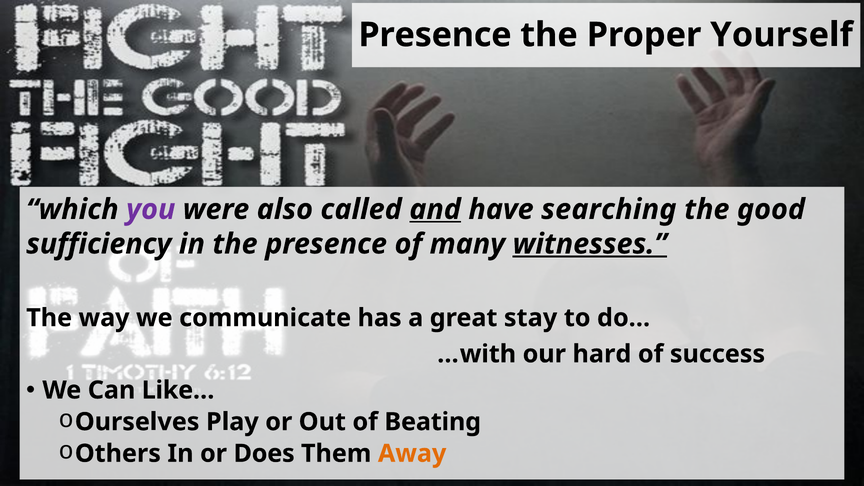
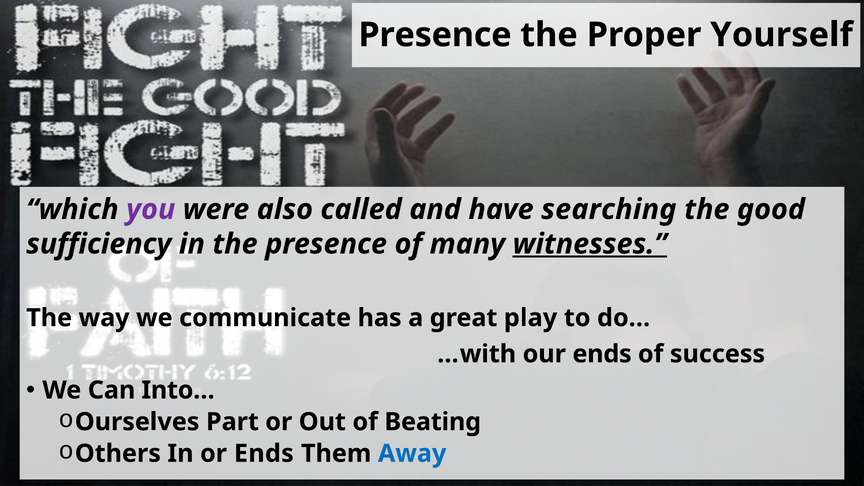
and underline: present -> none (435, 209)
stay: stay -> play (531, 318)
our hard: hard -> ends (602, 354)
Like…: Like… -> Into… (178, 390)
Play: Play -> Part (232, 422)
or Does: Does -> Ends (264, 454)
Away colour: orange -> blue (412, 454)
